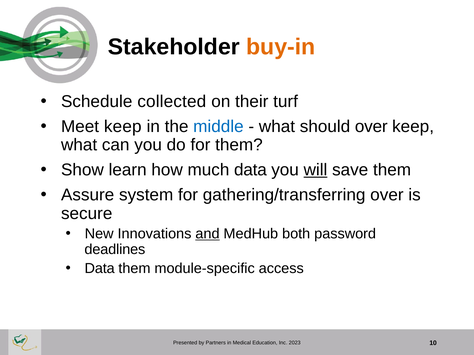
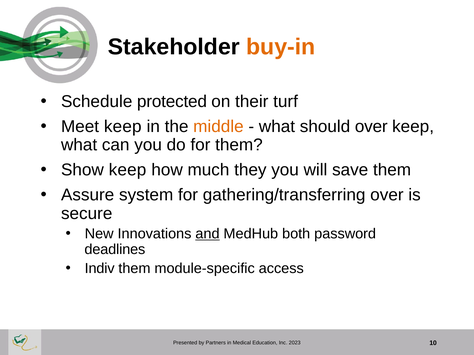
collected: collected -> protected (172, 102)
middle colour: blue -> orange (218, 127)
Show learn: learn -> keep (128, 170)
much data: data -> they (250, 170)
will underline: present -> none (315, 170)
Data: Data -> Indiv (100, 269)
